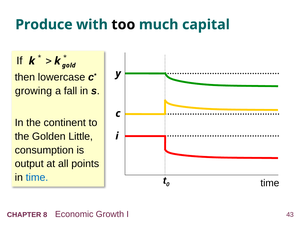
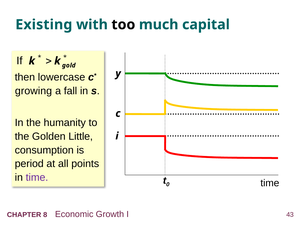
Produce: Produce -> Existing (44, 25)
continent: continent -> humanity (65, 123)
output: output -> period (29, 164)
time colour: blue -> purple (37, 178)
